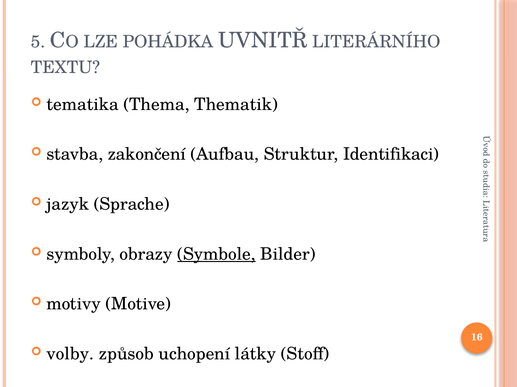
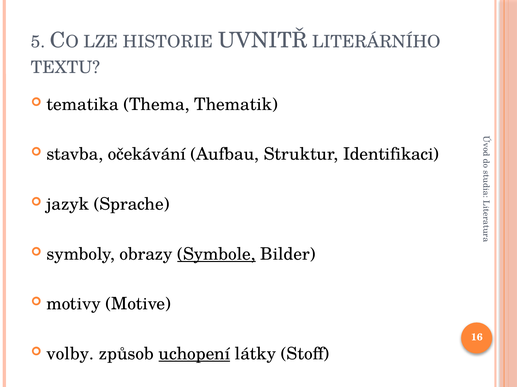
POHÁDKA: POHÁDKA -> HISTORIE (168, 42)
zakončení: zakončení -> očekávání (147, 155)
uchopení underline: none -> present (194, 355)
